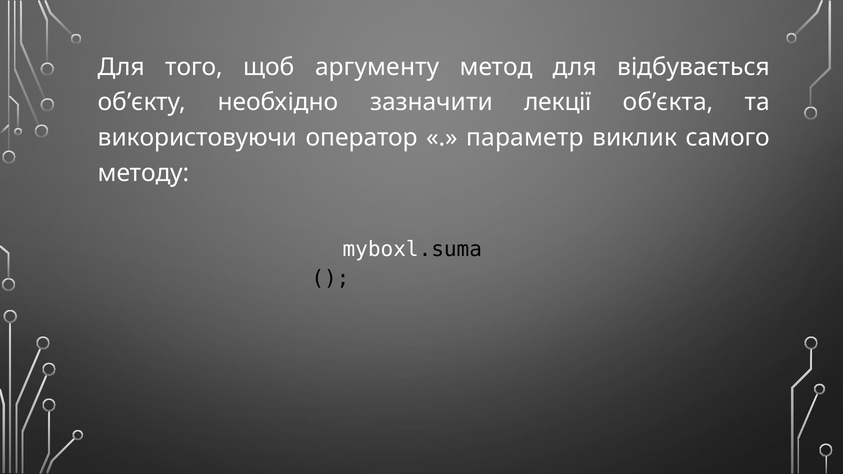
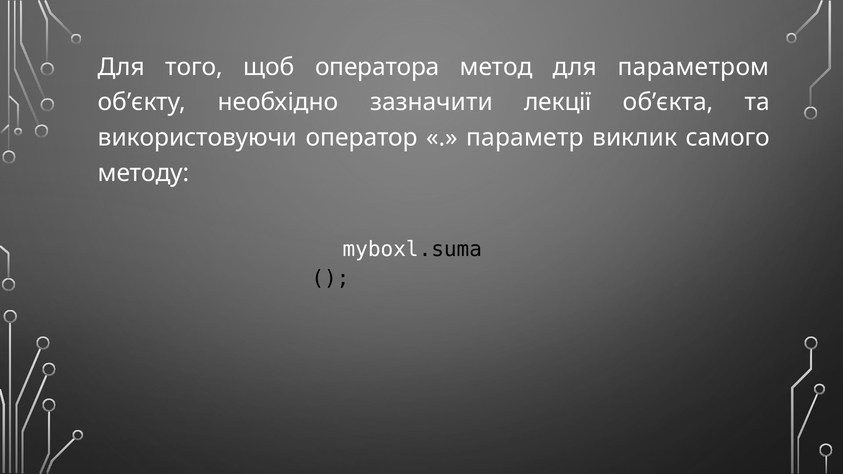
аргументу: аргументу -> оператора (377, 67)
відбувається: відбувається -> параметром (693, 67)
